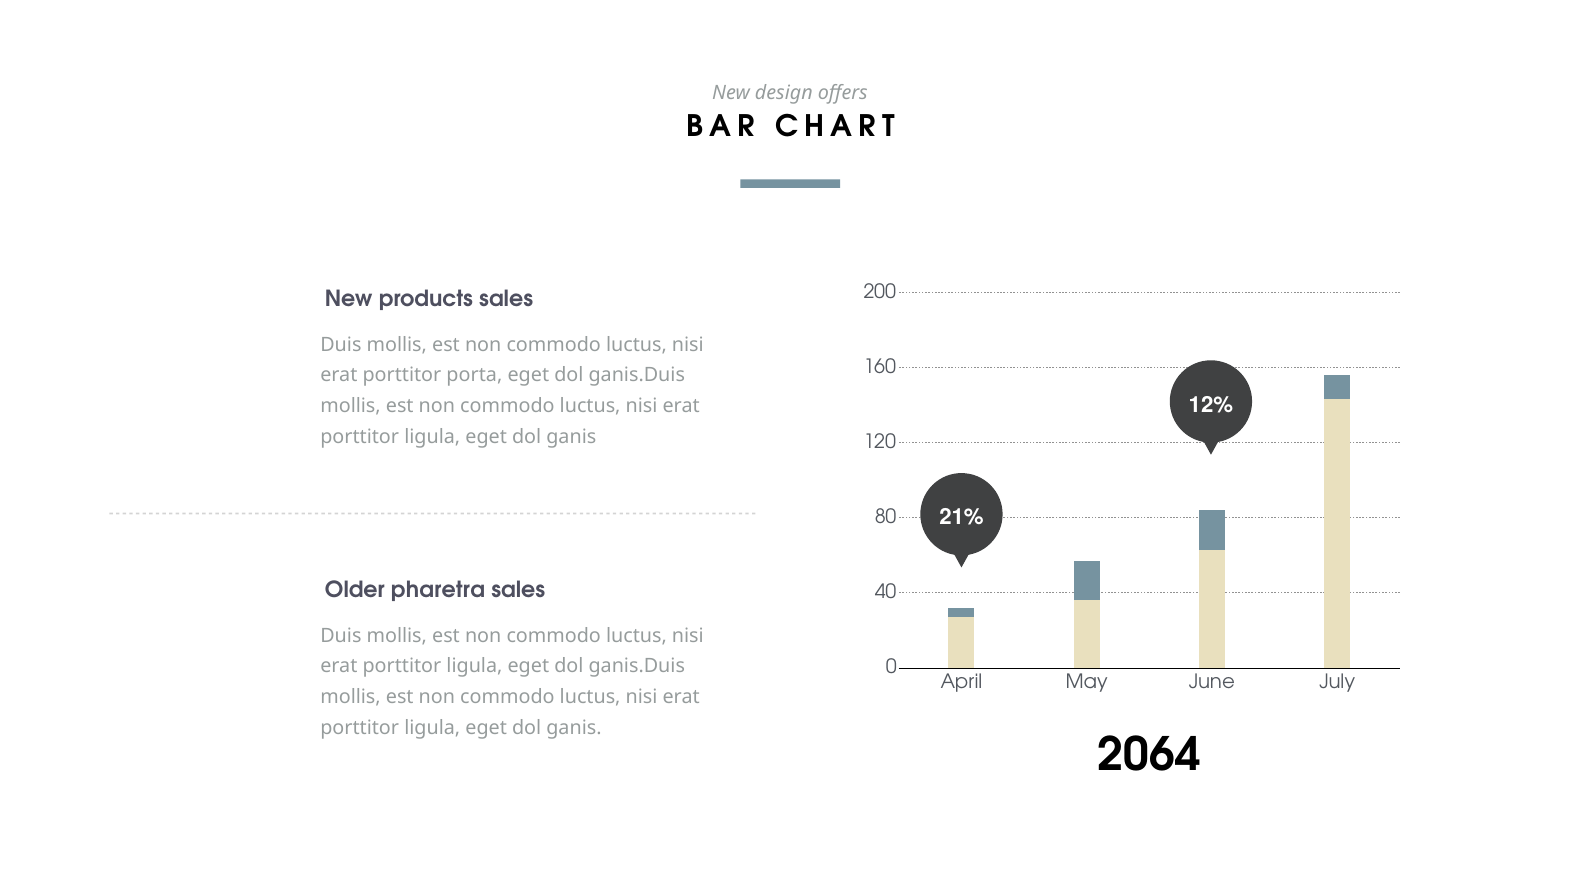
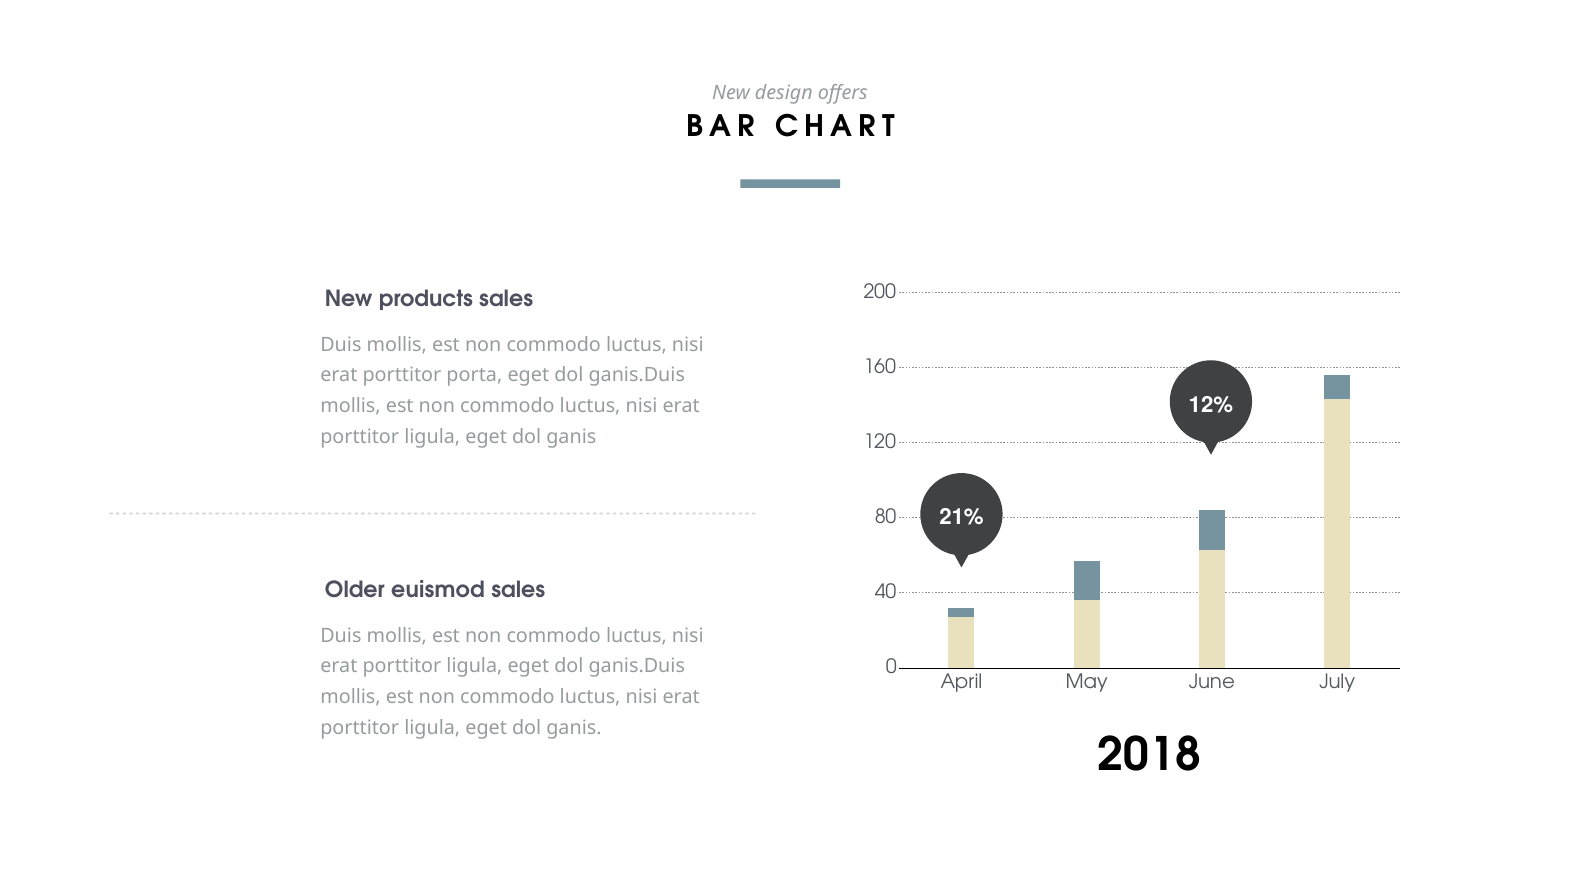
pharetra: pharetra -> euismod (438, 590)
2064: 2064 -> 2018 (1149, 755)
